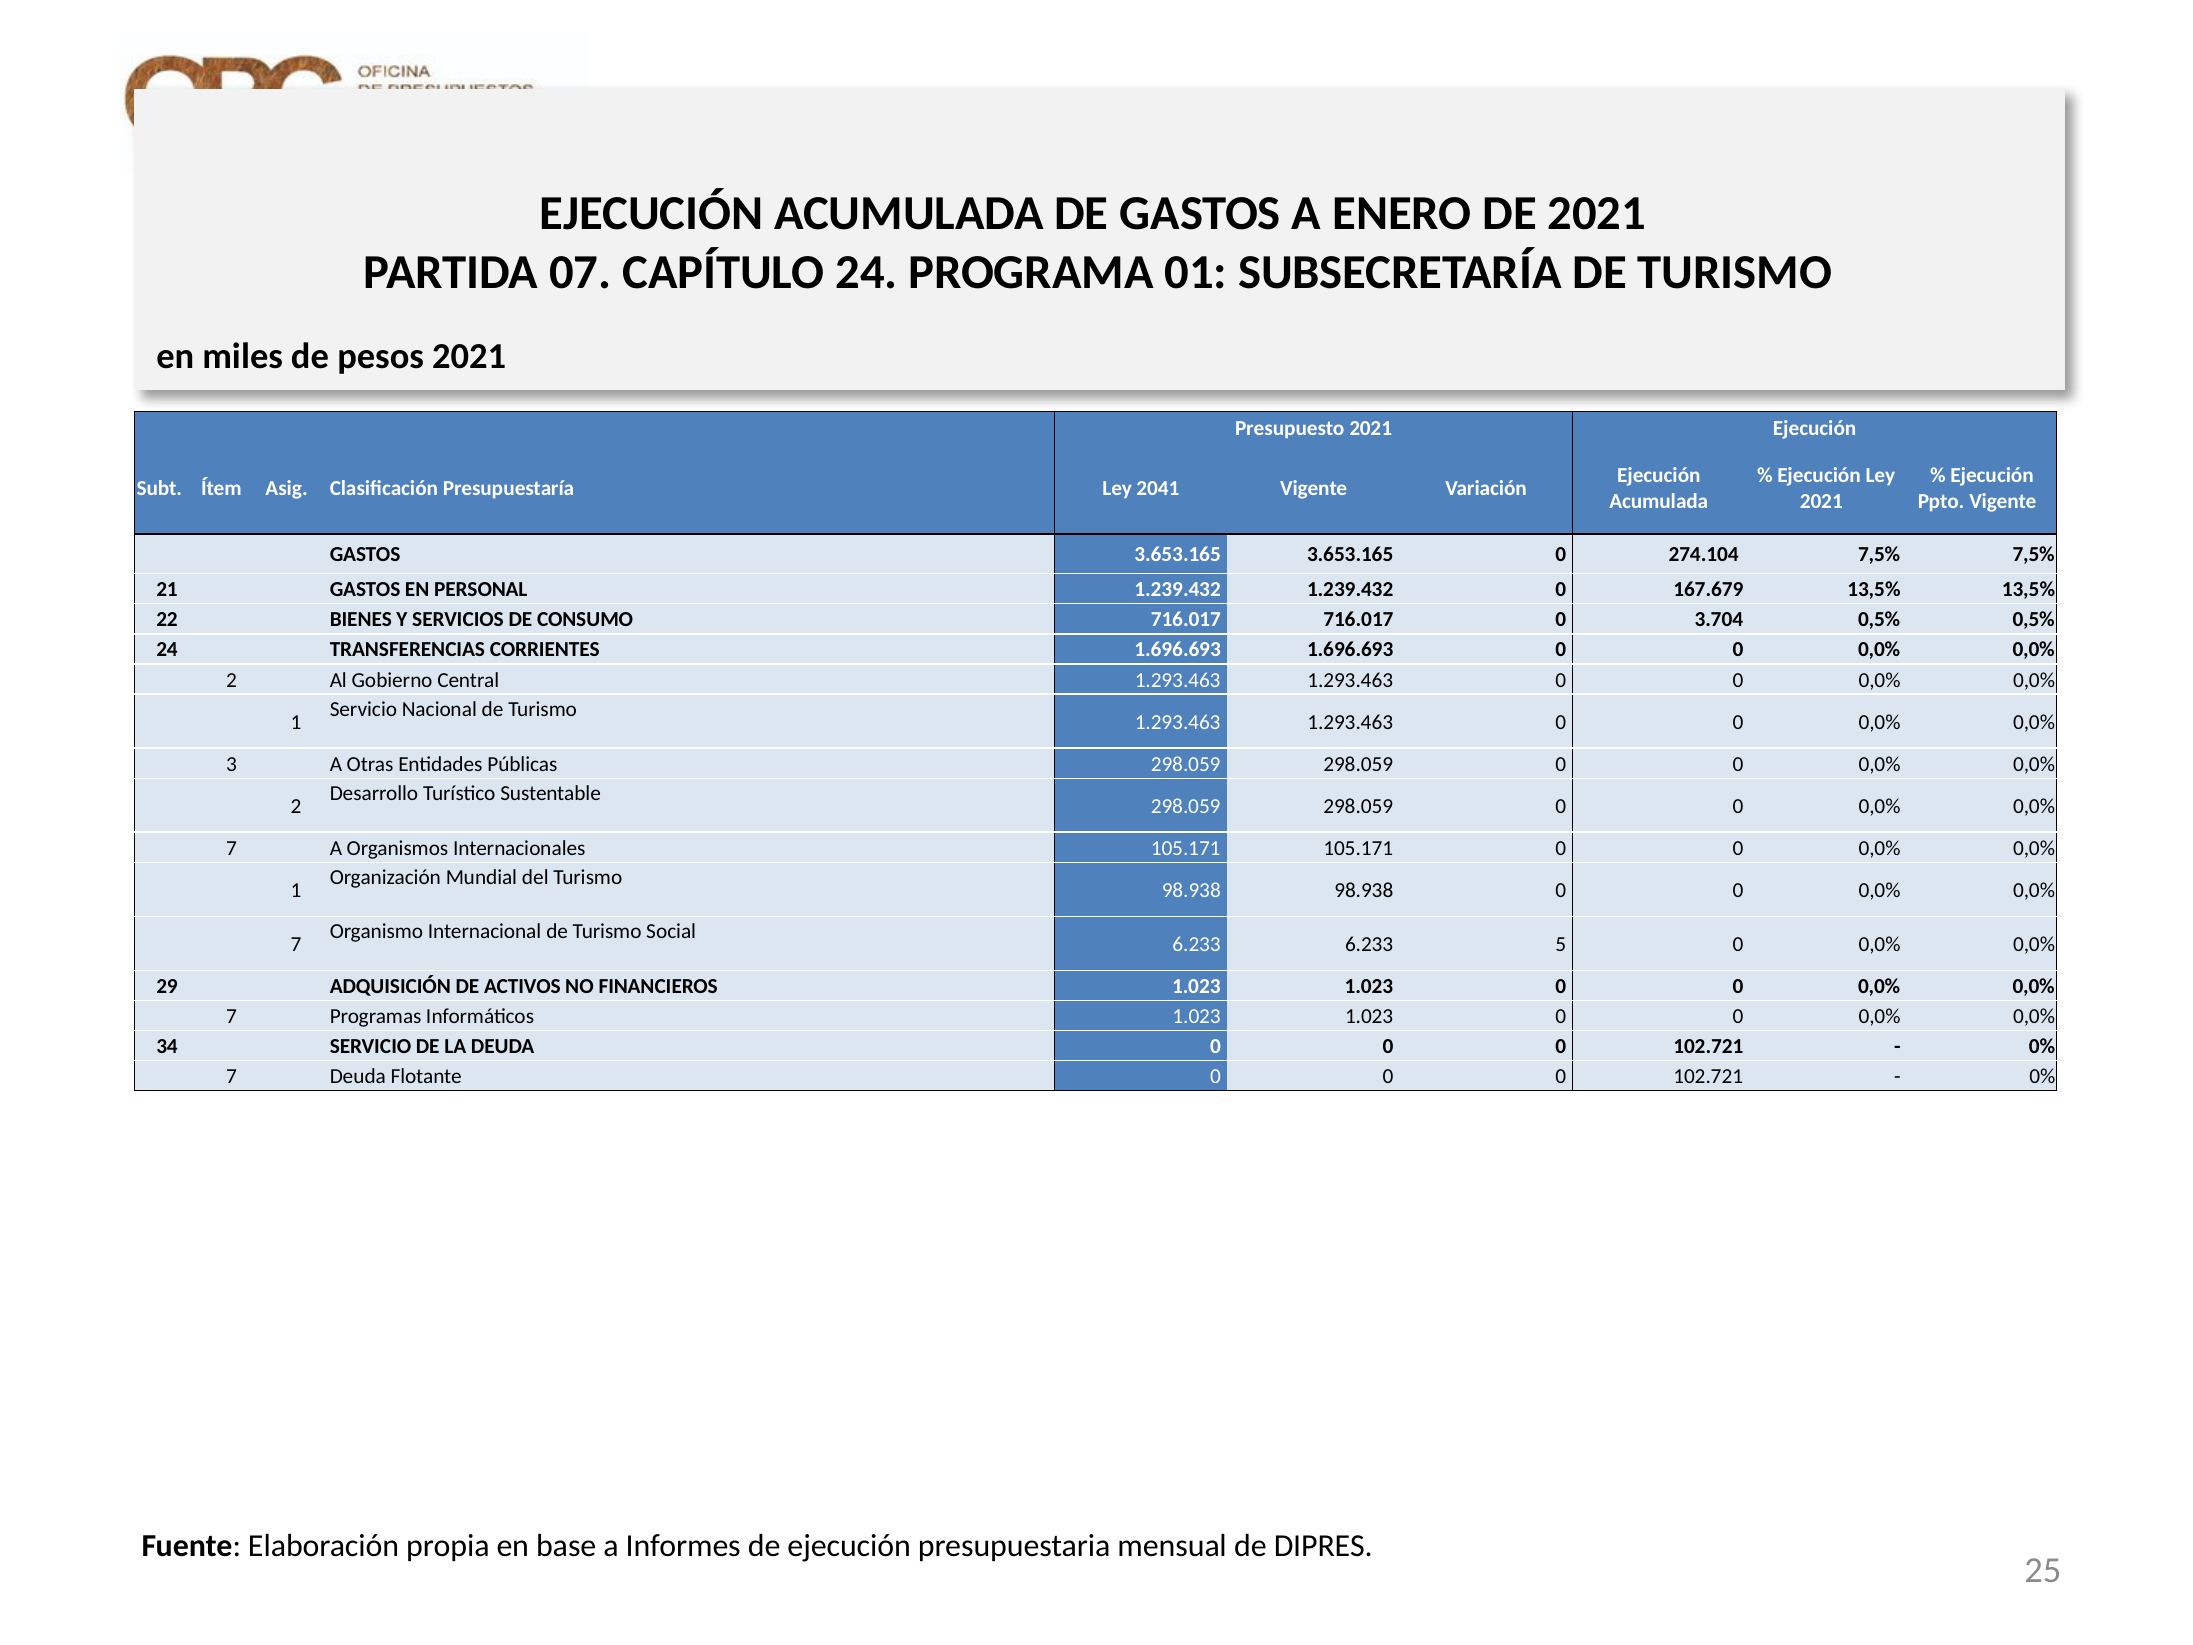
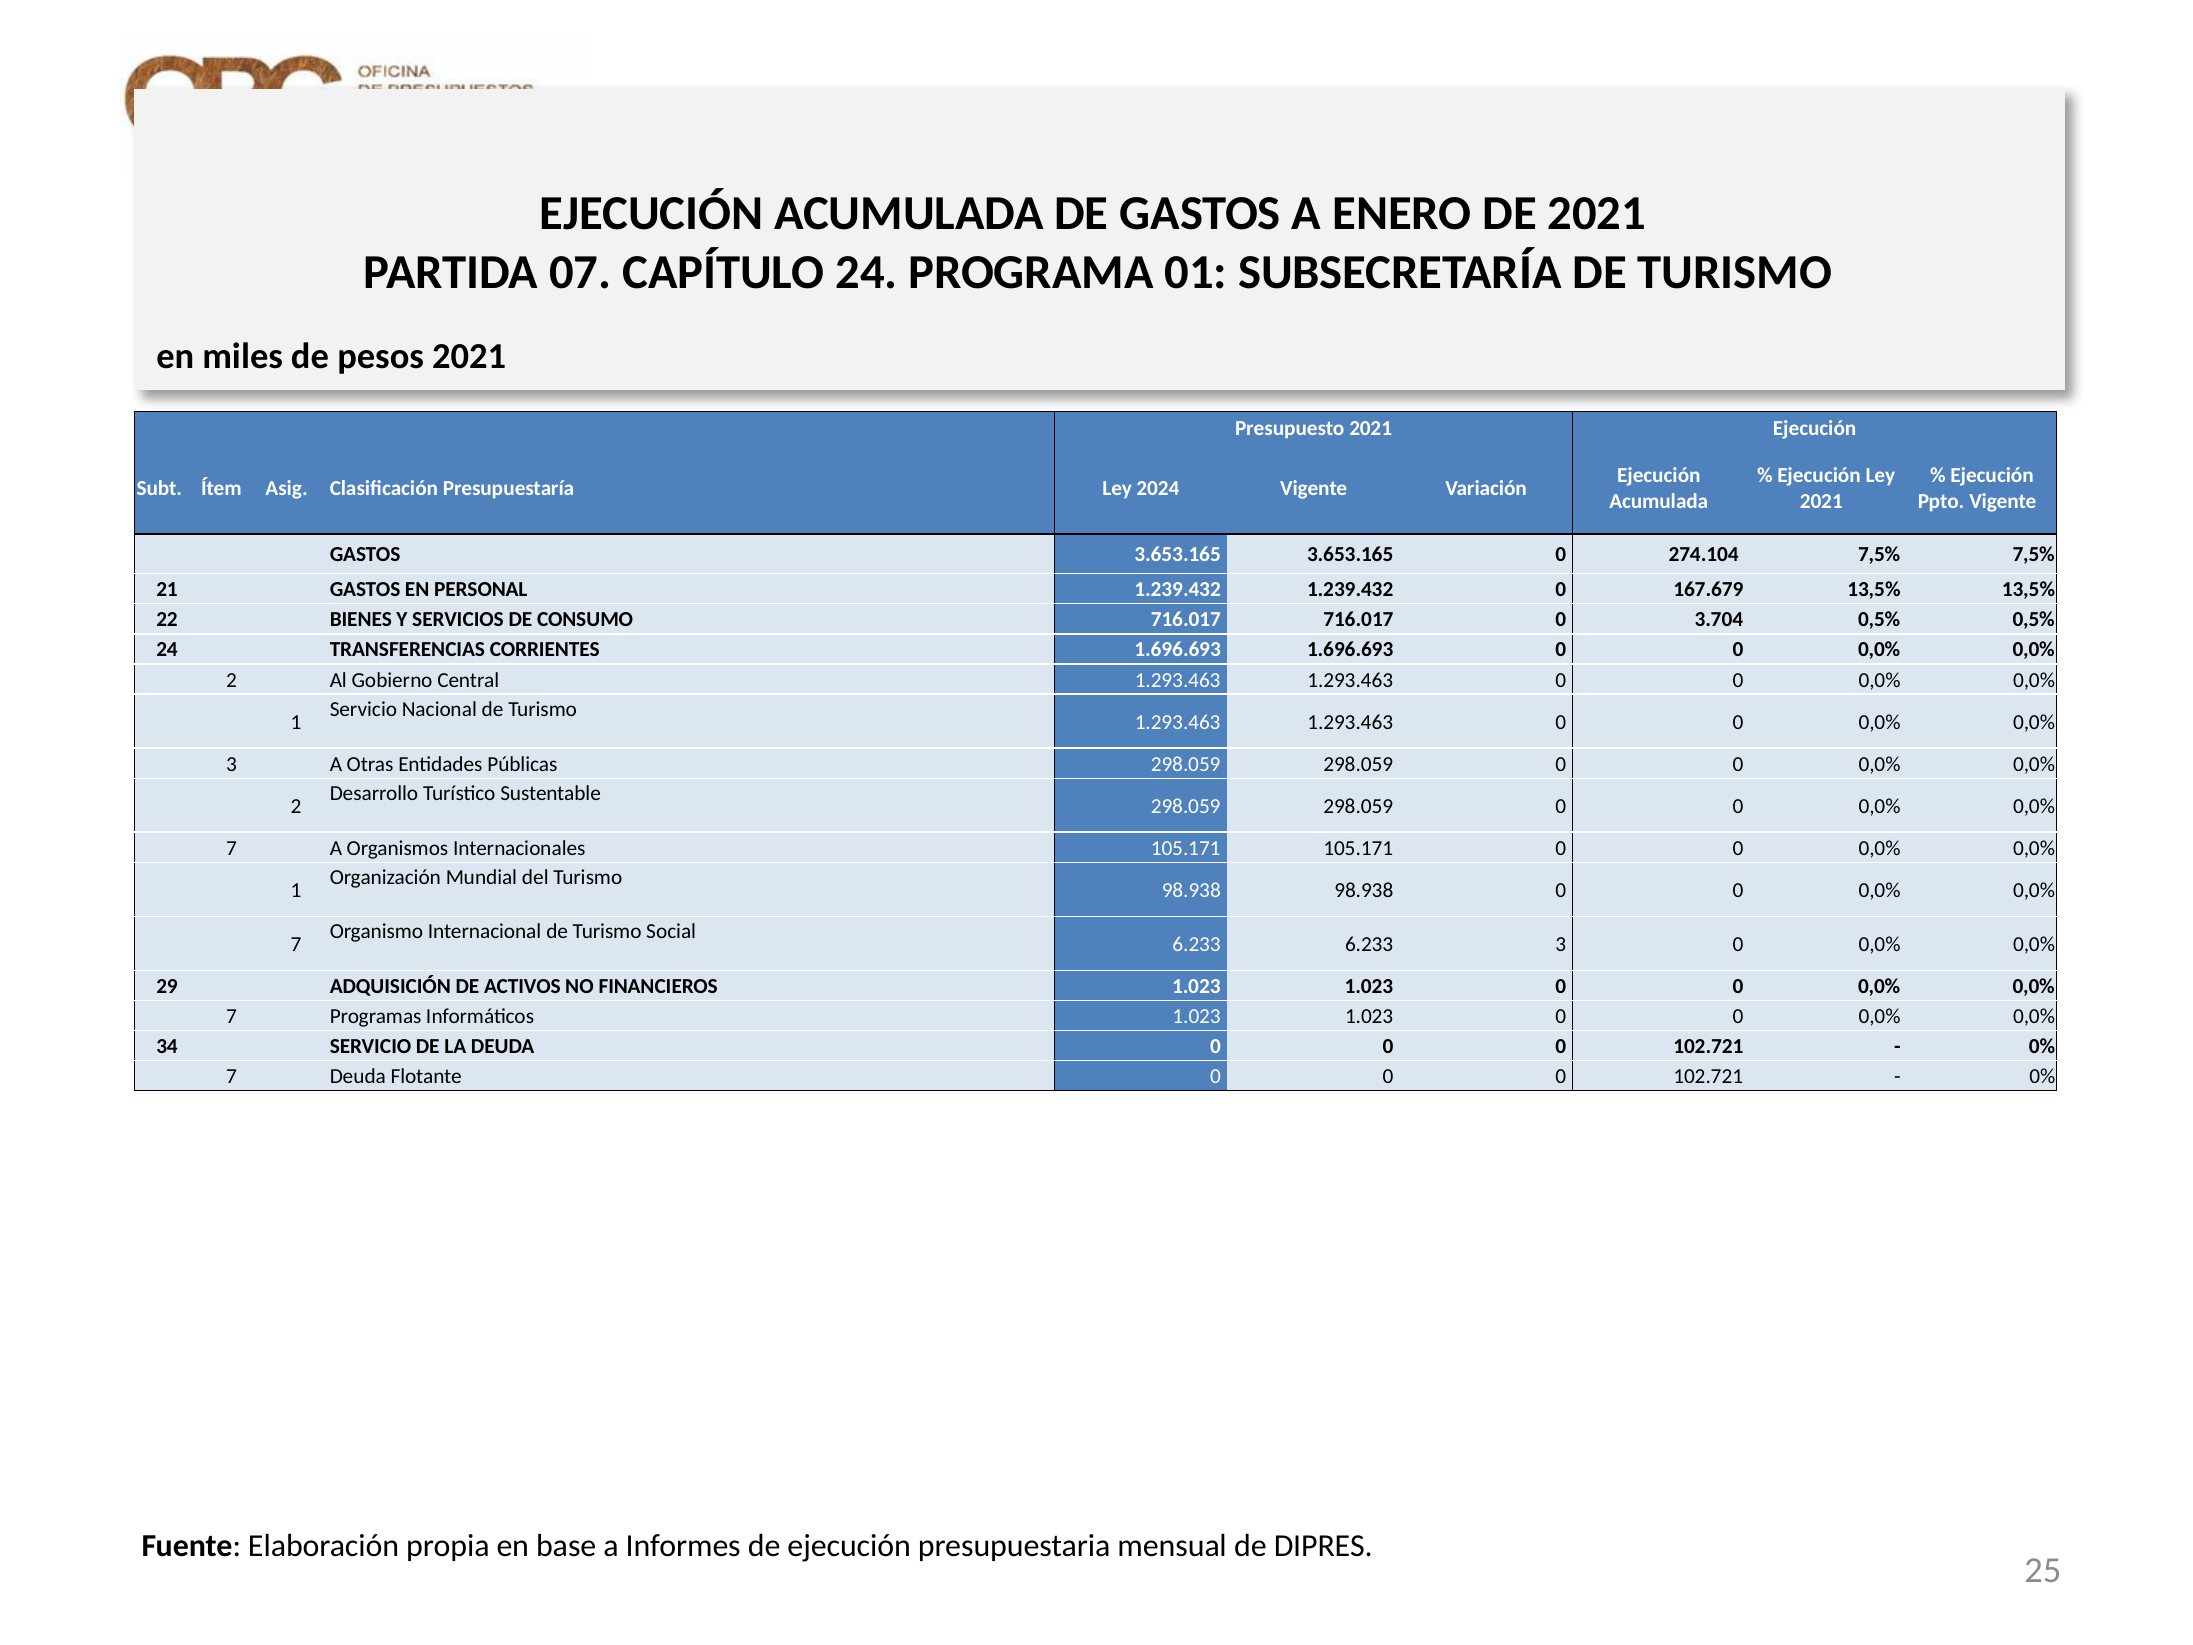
2041: 2041 -> 2024 (1158, 489)
6.233 5: 5 -> 3 (1561, 944)
